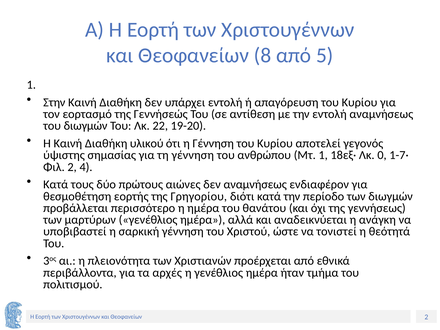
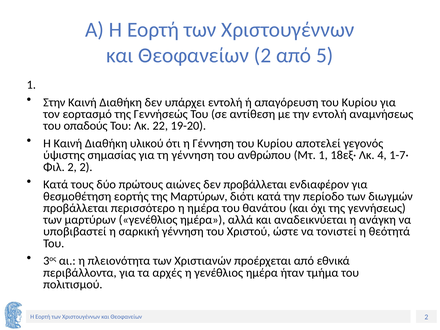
Θεοφανείων 8: 8 -> 2 (263, 55)
του διωγμών: διωγμών -> οπαδούς (86, 126)
0: 0 -> 4 (382, 155)
2 4: 4 -> 2 (86, 167)
δεν αναμνήσεως: αναμνήσεως -> προβάλλεται (255, 185)
της Γρηγορίου: Γρηγορίου -> Μαρτύρων (199, 196)
